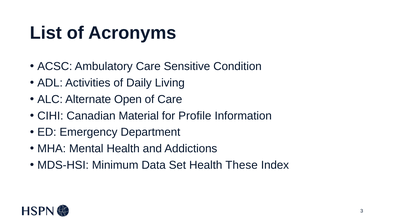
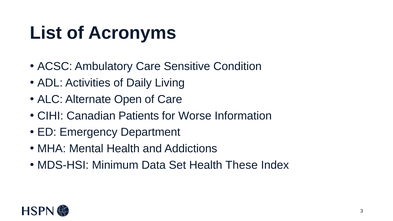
Material: Material -> Patients (139, 116)
Profile: Profile -> Worse (195, 116)
